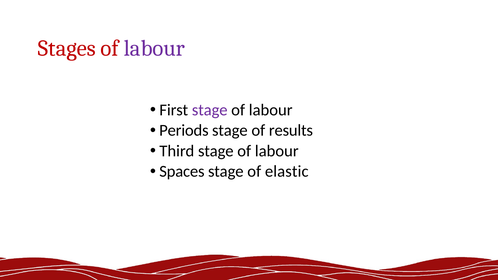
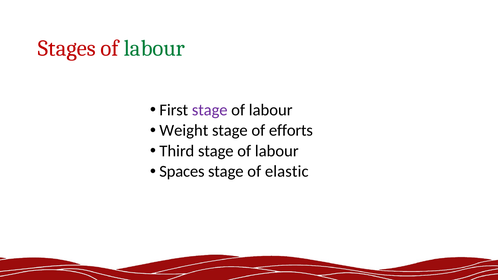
labour colour: purple -> green (154, 48)
Periods: Periods -> Weight (184, 131)
results: results -> efforts (291, 131)
